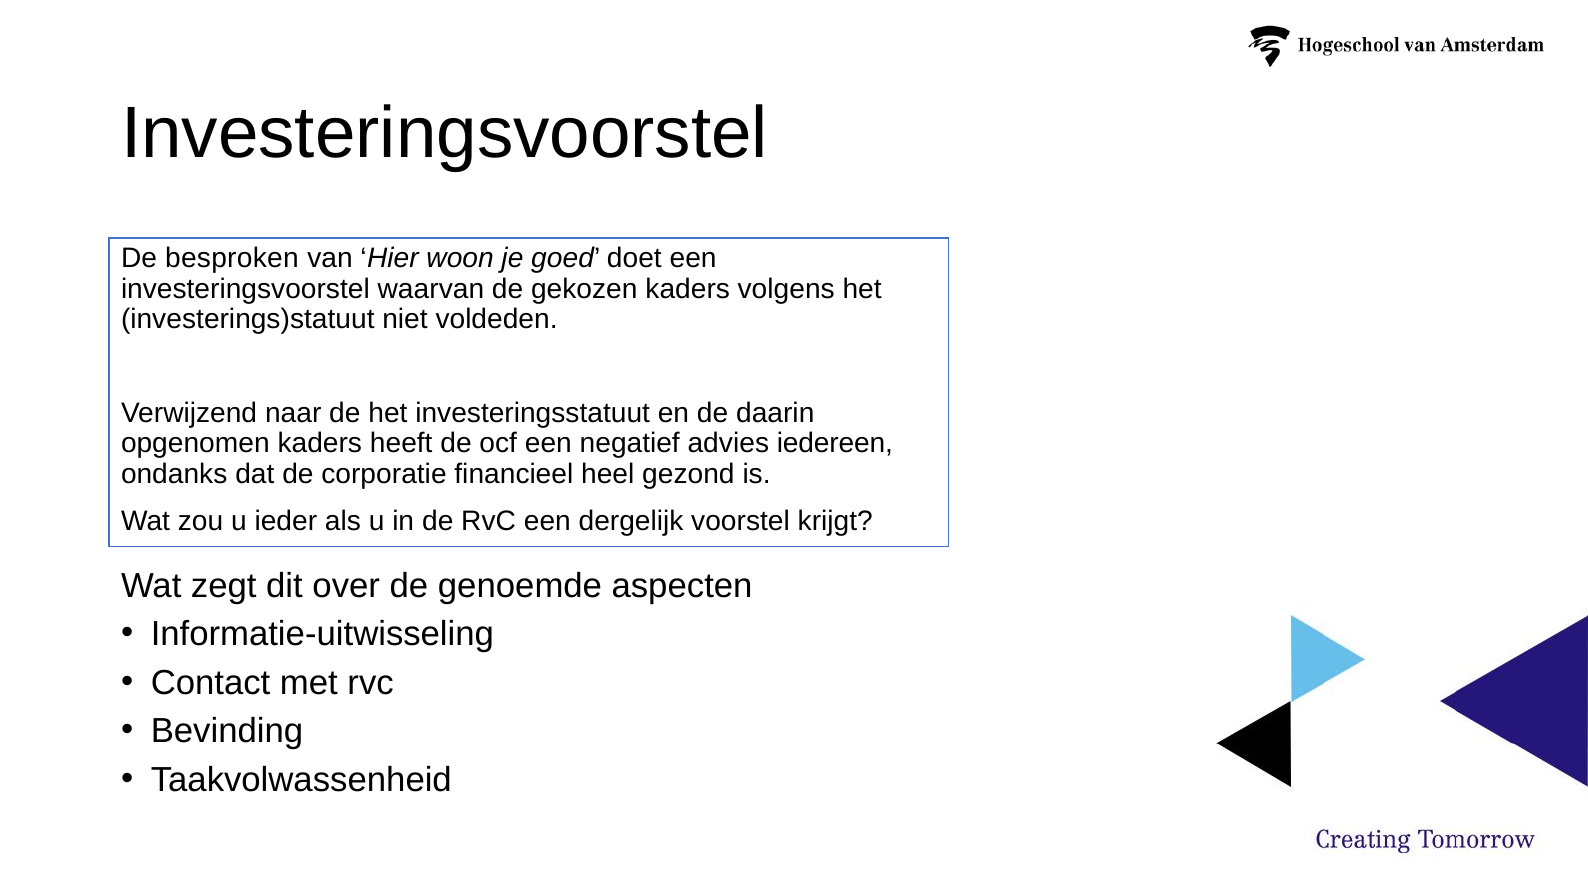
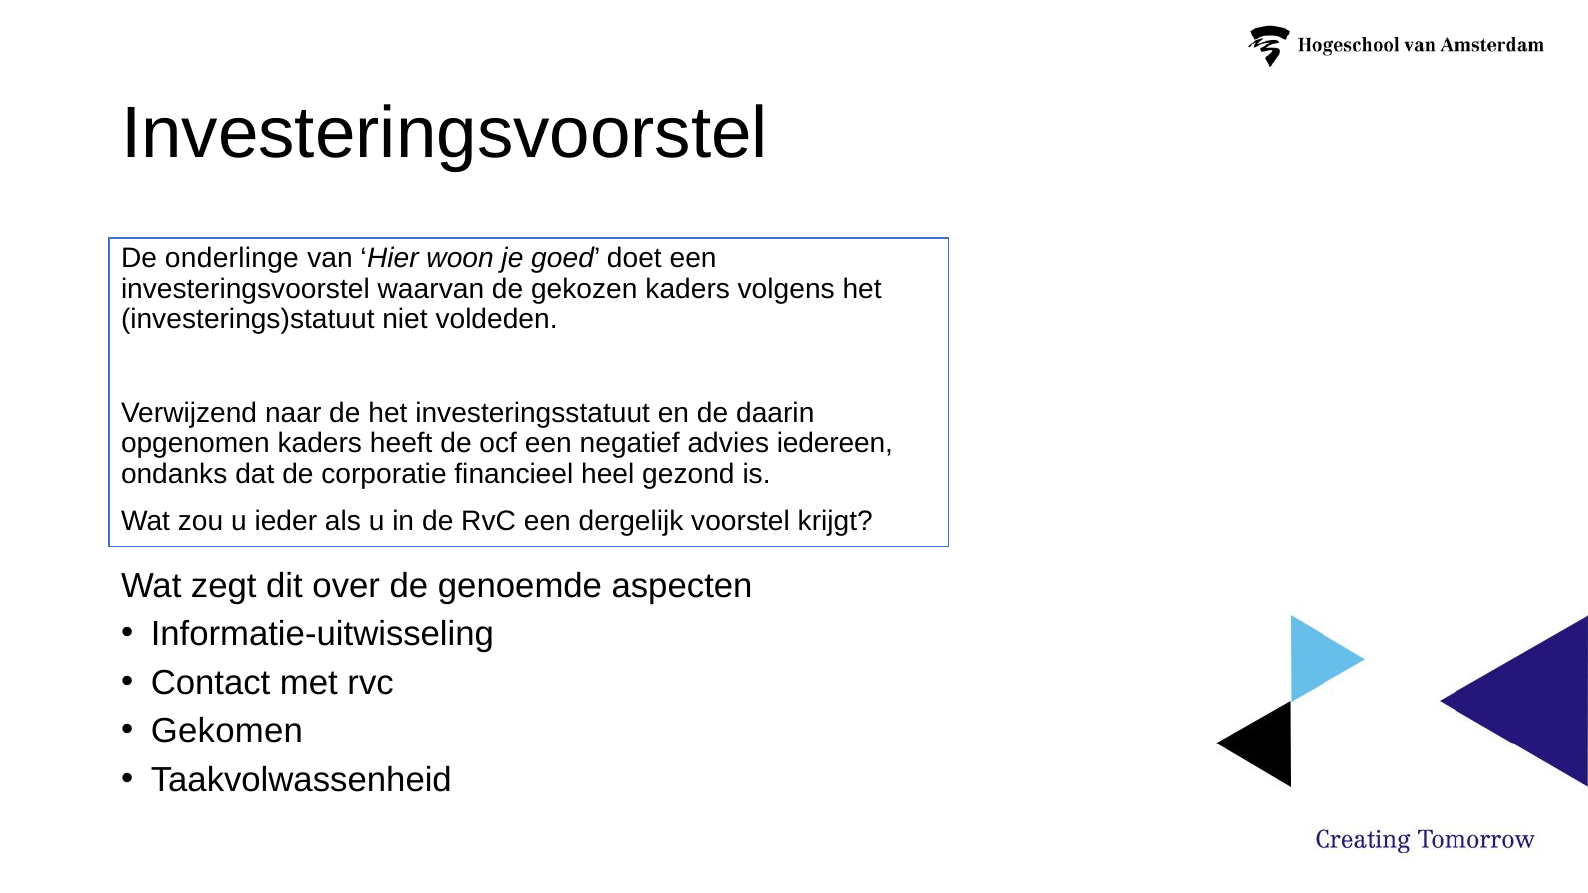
besproken: besproken -> onderlinge (232, 259)
Bevinding: Bevinding -> Gekomen (227, 732)
